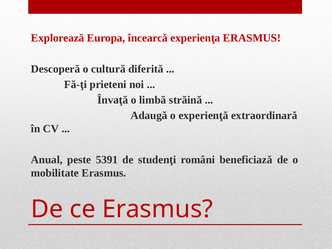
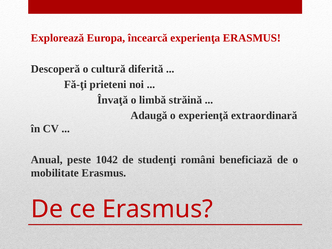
5391: 5391 -> 1042 (107, 160)
